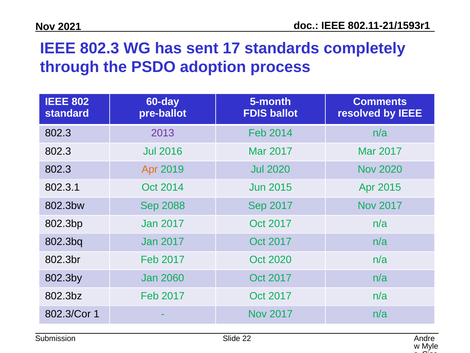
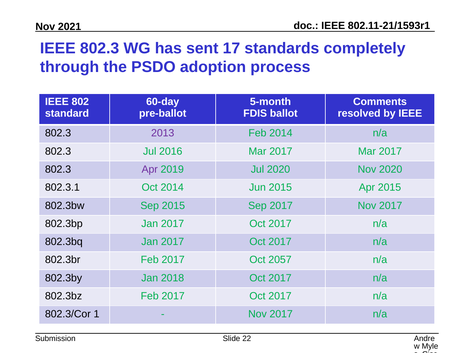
Apr colour: orange -> purple (150, 169)
Sep 2088: 2088 -> 2015 (173, 205)
Oct 2020: 2020 -> 2057 (280, 260)
2060: 2060 -> 2018 (173, 278)
